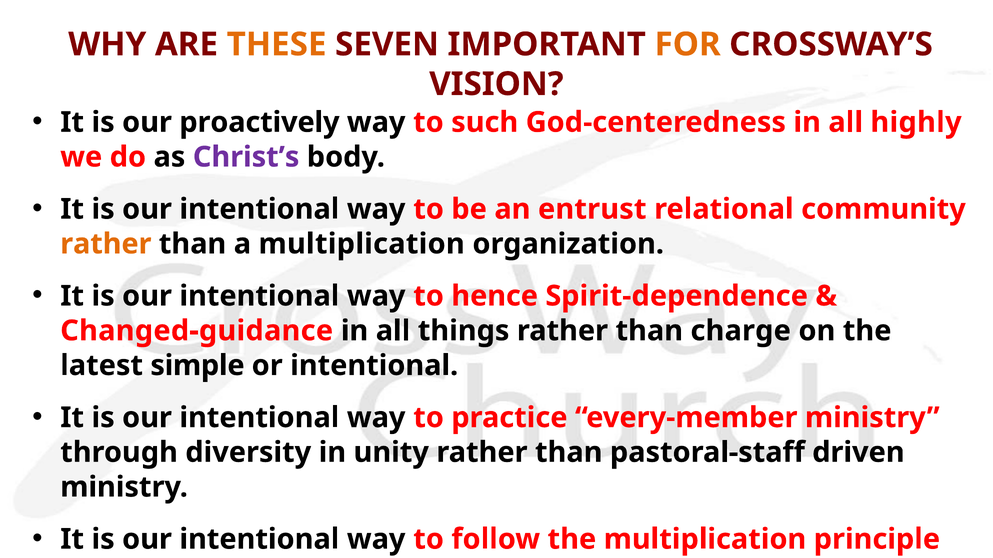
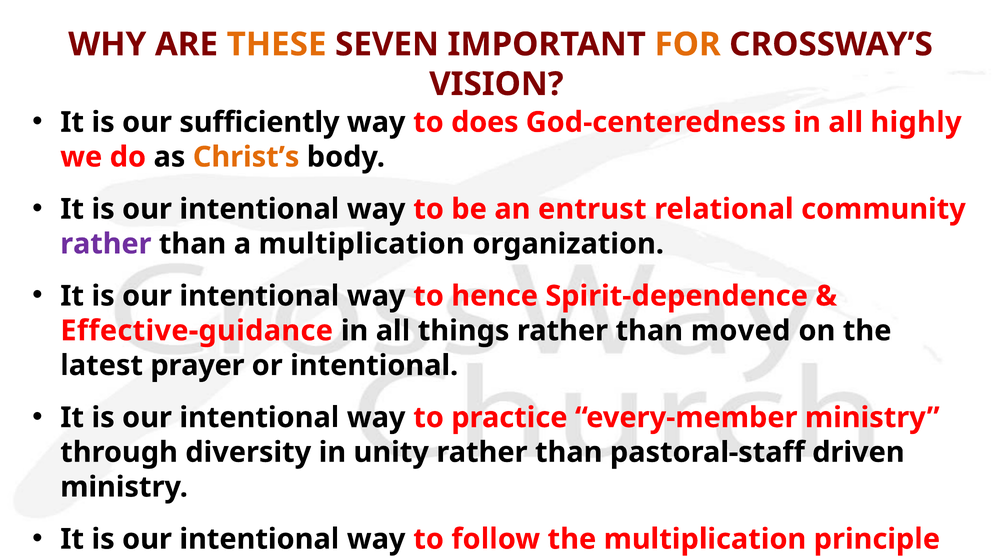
proactively: proactively -> sufficiently (259, 122)
such: such -> does (485, 122)
Christ’s colour: purple -> orange (246, 157)
rather colour: orange -> purple (106, 244)
Changed-guidance: Changed-guidance -> Effective-guidance (197, 331)
charge: charge -> moved (741, 331)
simple: simple -> prayer (197, 366)
